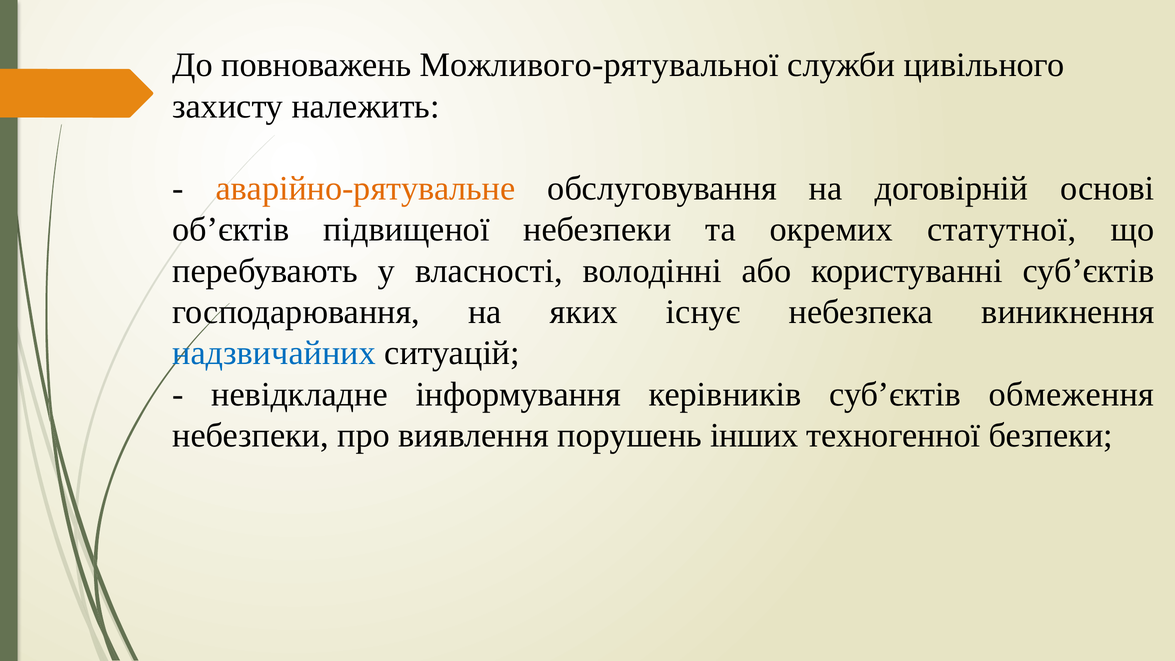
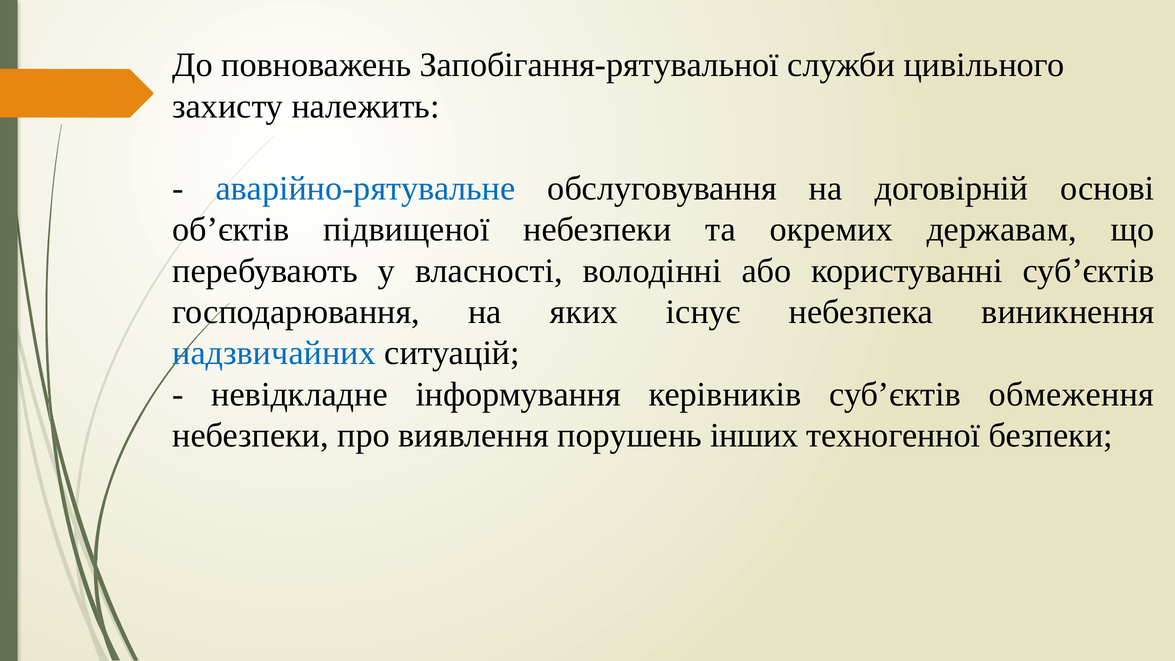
Можливого-рятувальної: Можливого-рятувальної -> Запобігання-рятувальної (599, 65)
аварійно-рятувальне colour: orange -> blue (366, 188)
статутної: статутної -> державам (1002, 230)
